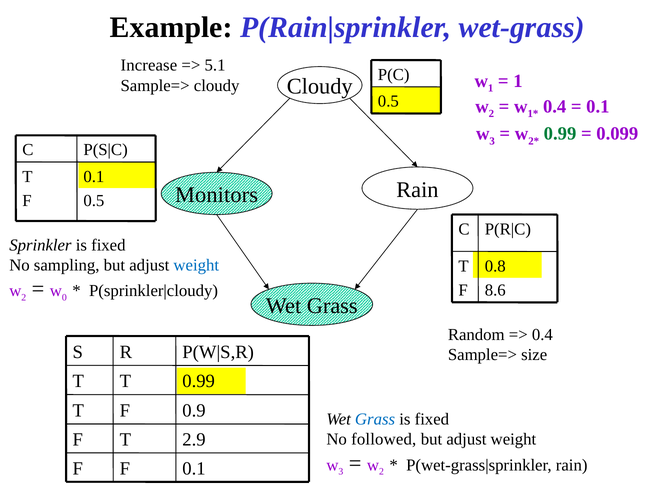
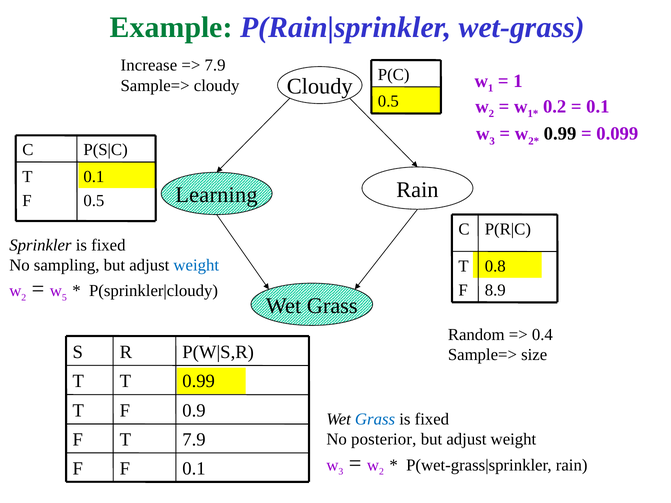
Example colour: black -> green (171, 27)
5.1: 5.1 -> 7.9 (215, 65)
0.4: 0.4 -> 0.2 (555, 107)
0.99 colour: green -> black (560, 134)
Monitors: Monitors -> Learning (216, 195)
8.6: 8.6 -> 8.9 (495, 291)
0: 0 -> 5 (64, 298)
2.9: 2.9 -> 7.9 (194, 440)
followed: followed -> posterior (384, 440)
